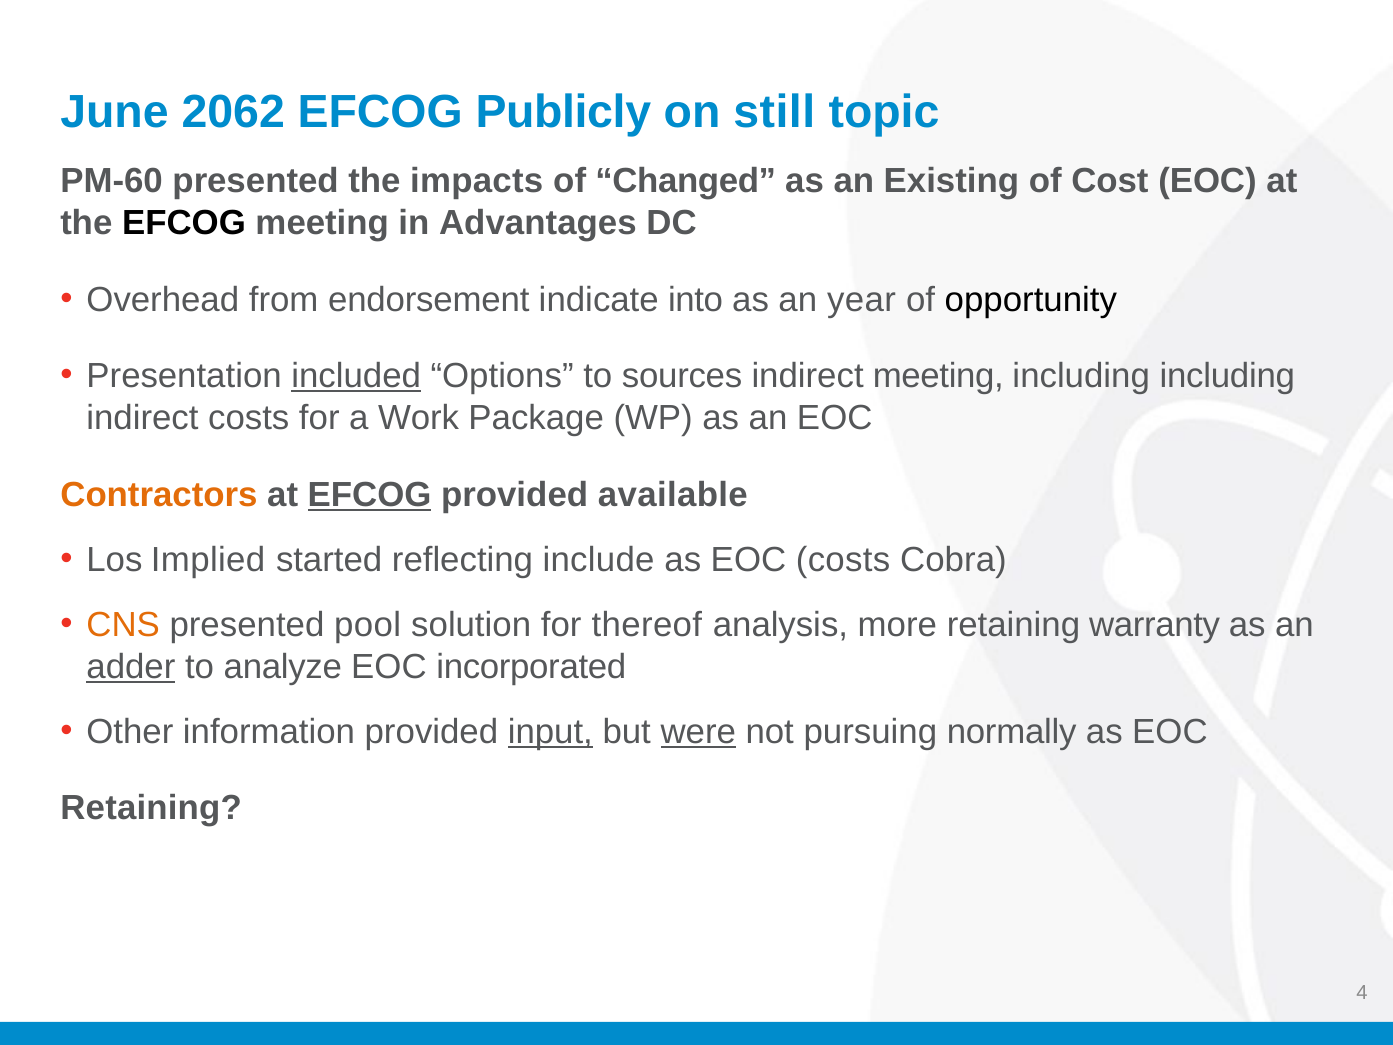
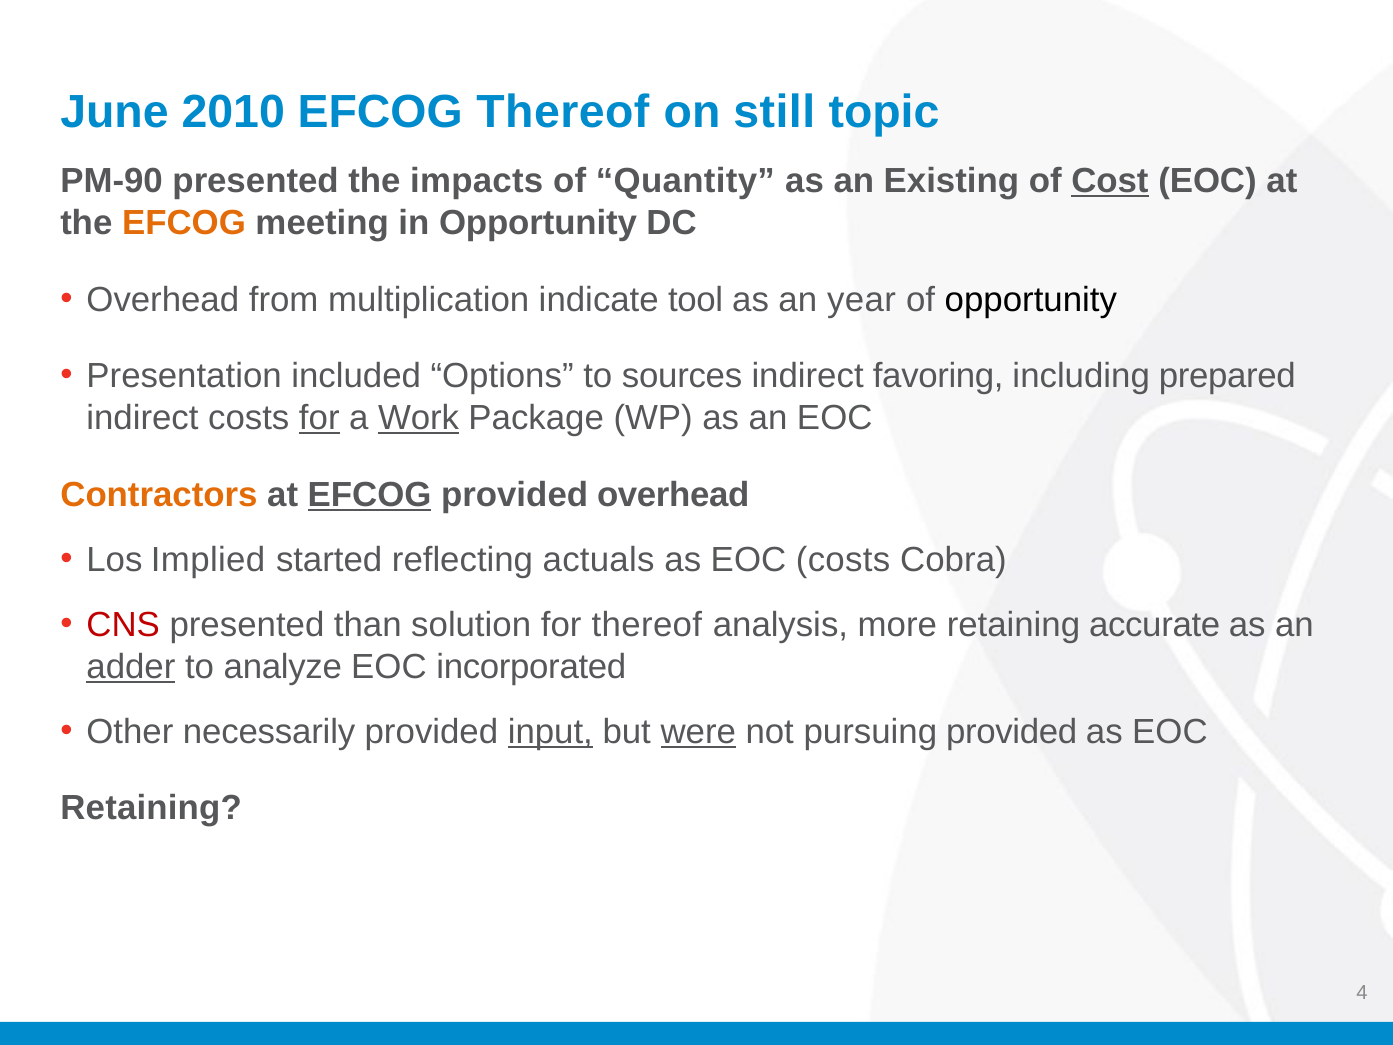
2062: 2062 -> 2010 (233, 112)
EFCOG Publicly: Publicly -> Thereof (563, 112)
PM-60: PM-60 -> PM-90 (112, 181)
Changed: Changed -> Quantity (685, 181)
Cost underline: none -> present (1110, 181)
EFCOG colour: black -> orange (184, 223)
in Advantages: Advantages -> Opportunity (538, 223)
endorsement: endorsement -> multiplication (429, 300)
into: into -> tool (696, 300)
included underline: present -> none (356, 376)
indirect meeting: meeting -> favoring (938, 376)
including including: including -> prepared (1227, 376)
for underline: none -> present (319, 418)
Work underline: none -> present (419, 418)
provided available: available -> overhead (673, 495)
include: include -> actuals (599, 560)
CNS colour: orange -> red (123, 625)
pool: pool -> than (368, 625)
warranty: warranty -> accurate (1155, 625)
information: information -> necessarily (269, 731)
pursuing normally: normally -> provided (1012, 731)
